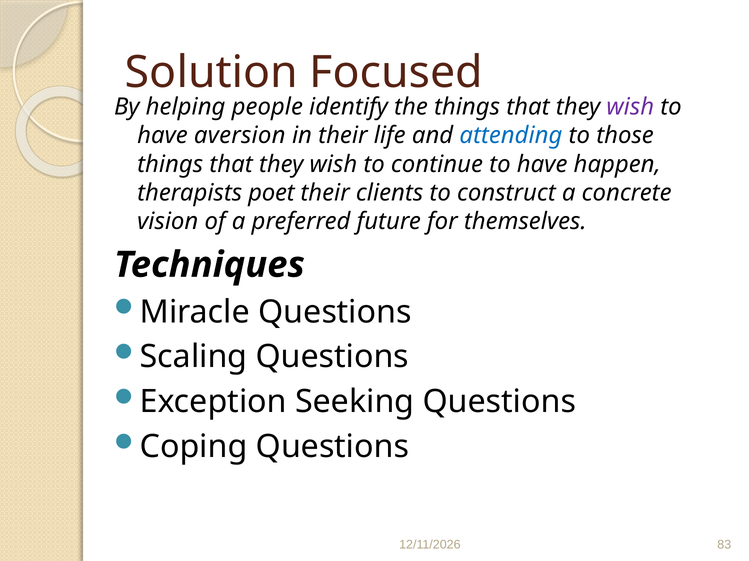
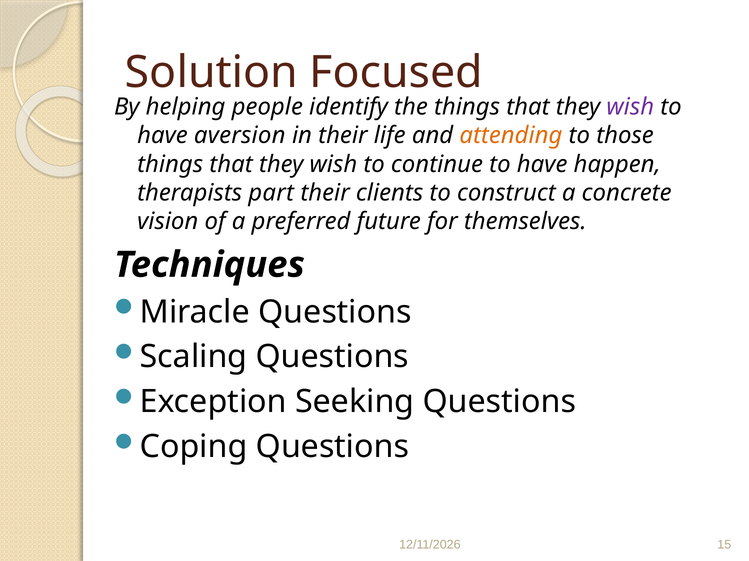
attending colour: blue -> orange (511, 136)
poet: poet -> part (271, 193)
83: 83 -> 15 (724, 545)
